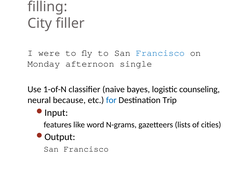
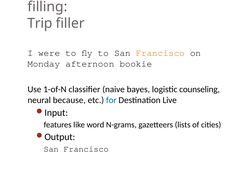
City: City -> Trip (40, 23)
Francisco colour: blue -> orange (160, 53)
single: single -> bookie (136, 64)
Trip: Trip -> Live (170, 100)
